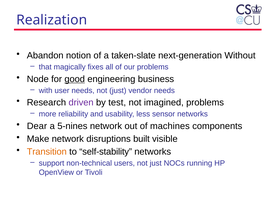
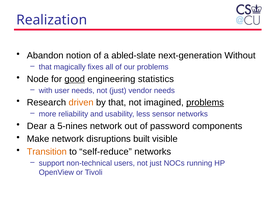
taken-slate: taken-slate -> abled-slate (134, 56)
business: business -> statistics (156, 79)
driven colour: purple -> orange (81, 103)
by test: test -> that (117, 103)
problems underline: none -> present (205, 103)
machines: machines -> password (170, 126)
self-stability: self-stability -> self-reduce (106, 152)
